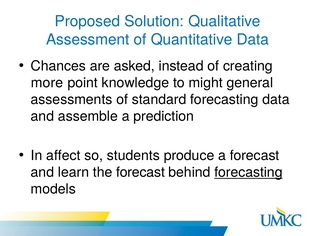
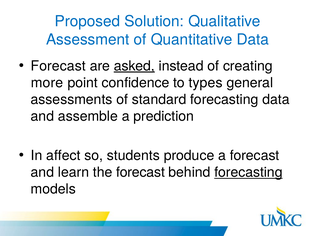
Chances: Chances -> Forecast (58, 66)
asked underline: none -> present (134, 66)
knowledge: knowledge -> confidence (136, 83)
might: might -> types (206, 83)
